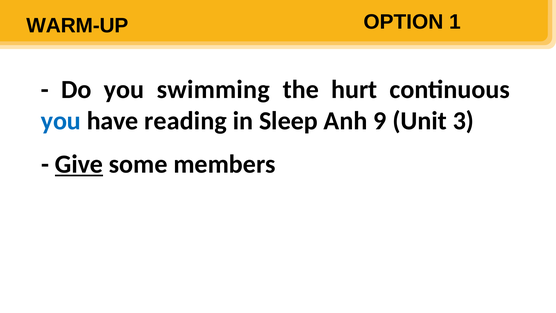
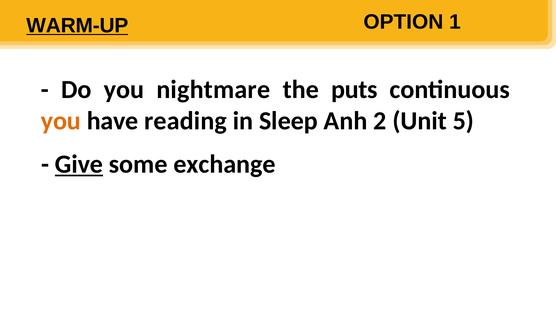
WARM-UP underline: none -> present (77, 26)
swimming: swimming -> nightmare (213, 89)
hurt: hurt -> puts (354, 89)
you colour: blue -> orange (61, 121)
9: 9 -> 2 (380, 121)
3: 3 -> 5 (463, 121)
members: members -> exchange (225, 164)
